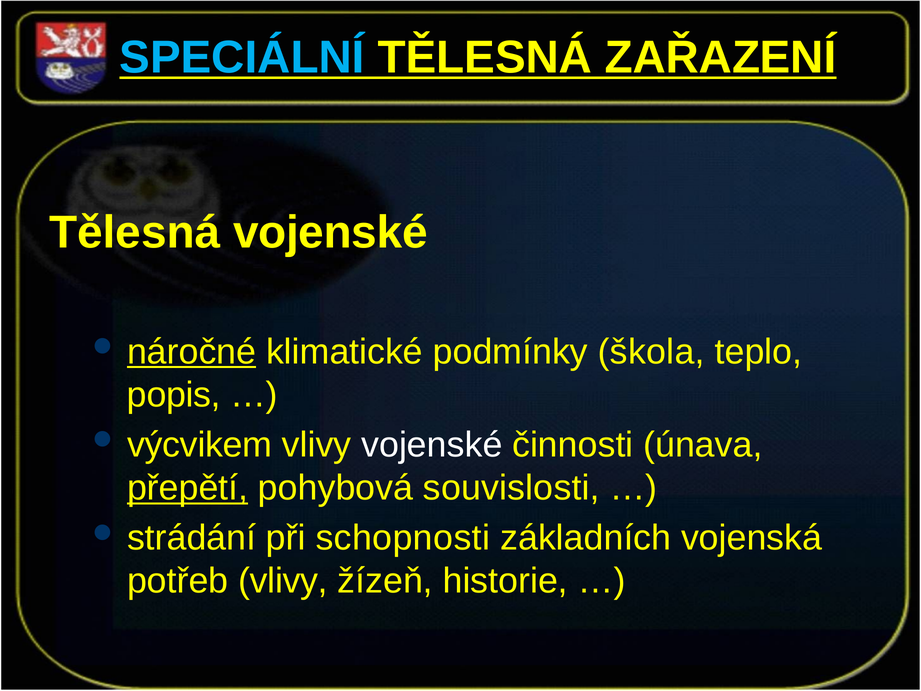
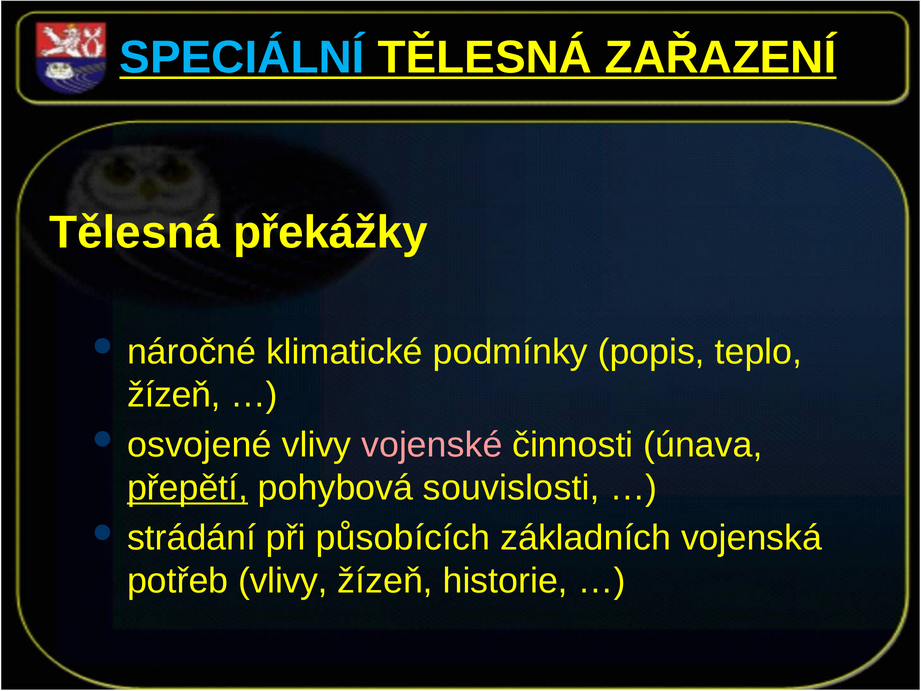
Tělesná vojenské: vojenské -> překážky (330, 233)
náročné underline: present -> none (192, 352)
škola: škola -> popis (651, 352)
popis: popis -> žízeň (174, 395)
výcvikem: výcvikem -> osvojené (199, 445)
vojenské colour: white -> pink (432, 445)
schopnosti: schopnosti -> působících (403, 538)
